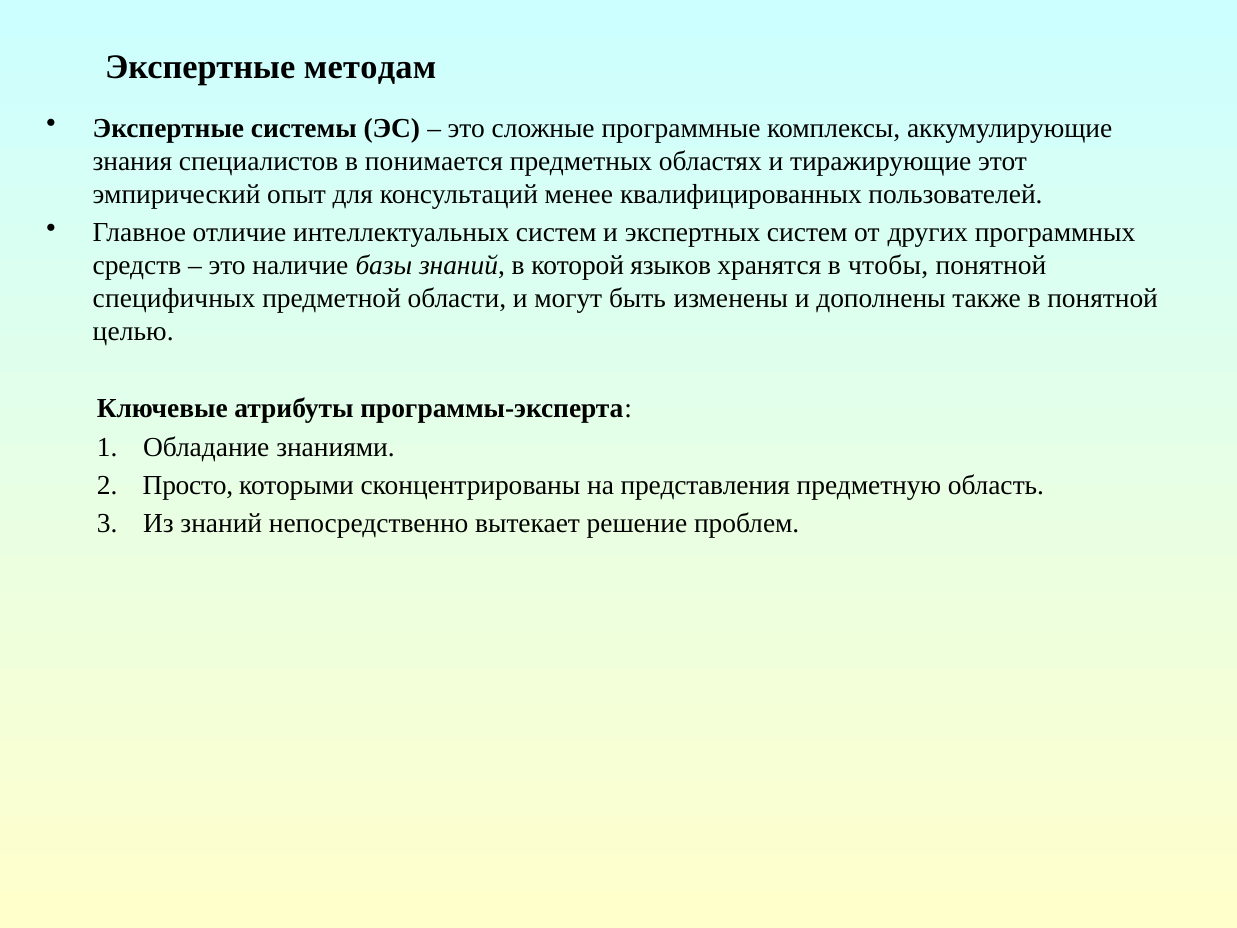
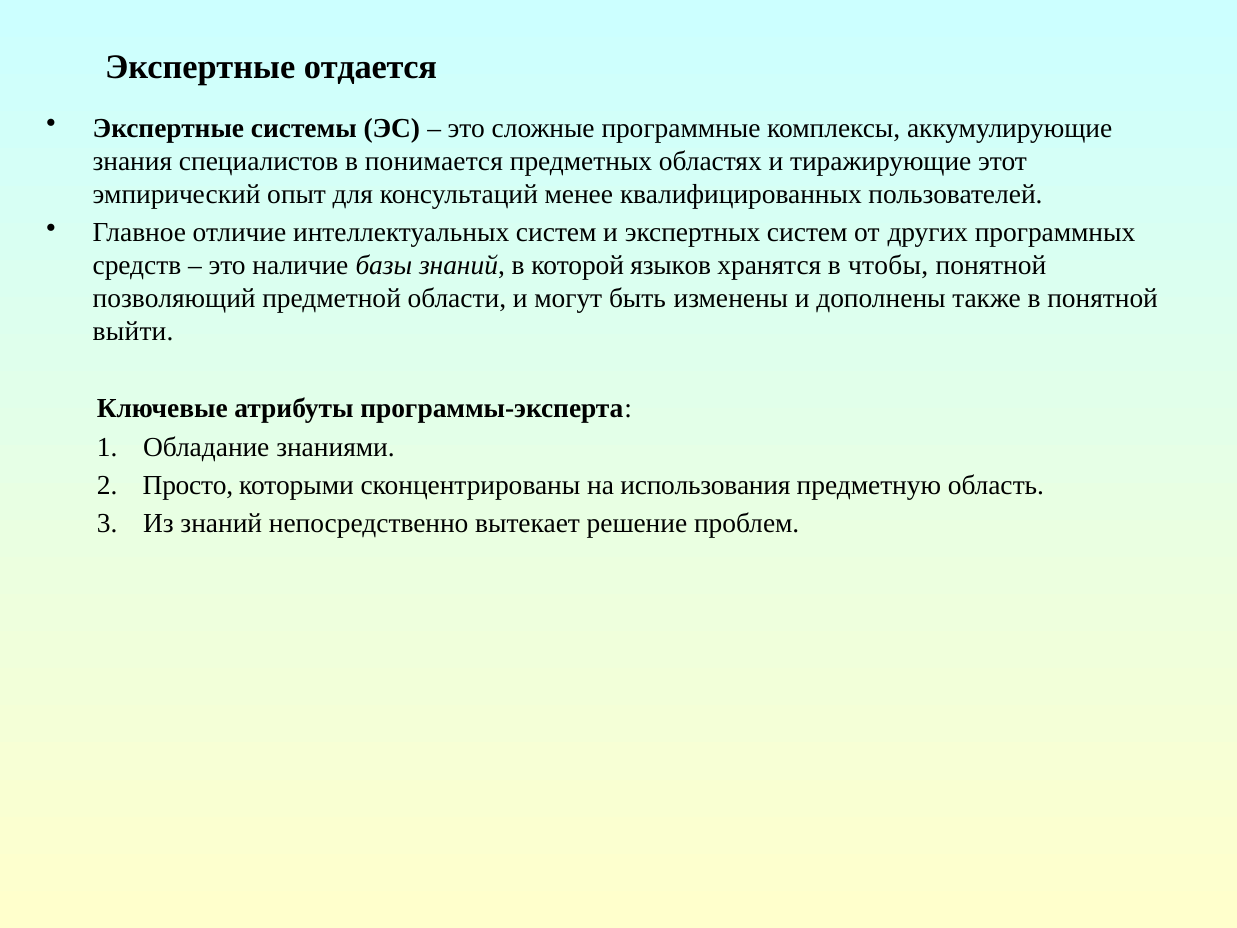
методам: методам -> отдается (370, 67)
специфичных: специфичных -> позволяющий (174, 298)
целью: целью -> выйти (133, 331)
представления: представления -> использования (705, 485)
